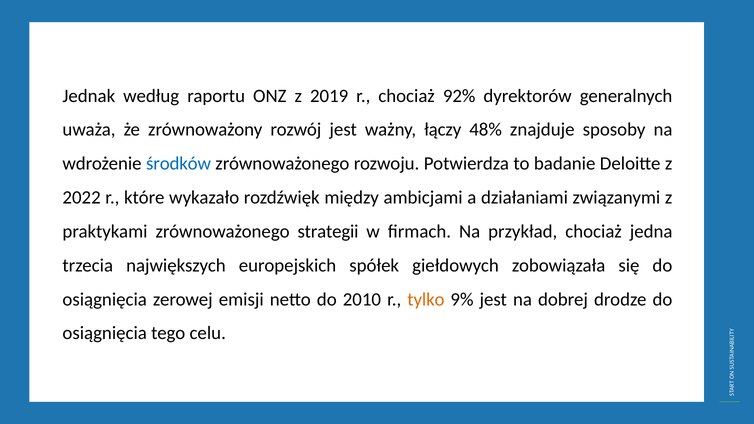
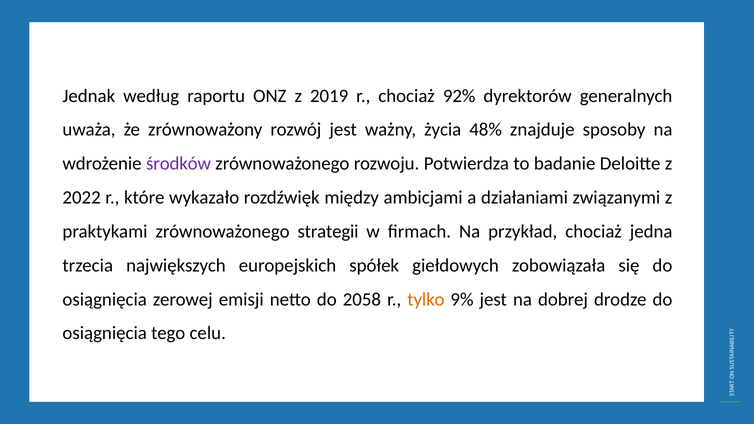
łączy: łączy -> życia (443, 130)
środków colour: blue -> purple (179, 164)
2010: 2010 -> 2058 (362, 299)
